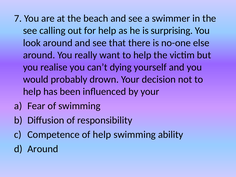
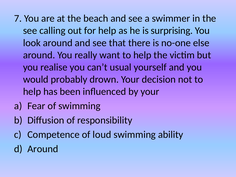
dying: dying -> usual (121, 67)
of help: help -> loud (102, 135)
